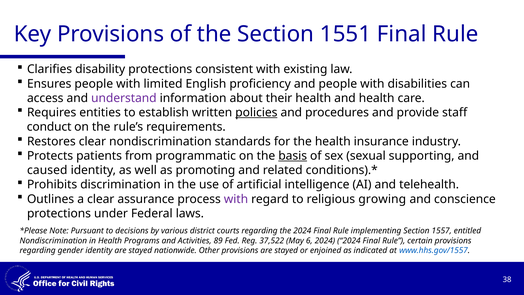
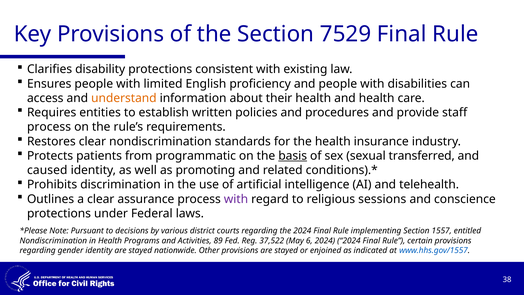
1551: 1551 -> 7529 (346, 34)
understand colour: purple -> orange (124, 98)
policies underline: present -> none (256, 113)
conduct: conduct -> process (49, 127)
supporting: supporting -> transferred (422, 156)
growing: growing -> sessions (382, 199)
